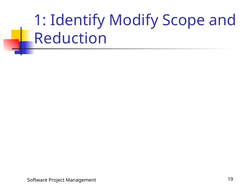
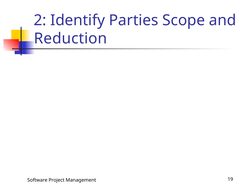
1: 1 -> 2 (40, 20)
Modify: Modify -> Parties (134, 20)
